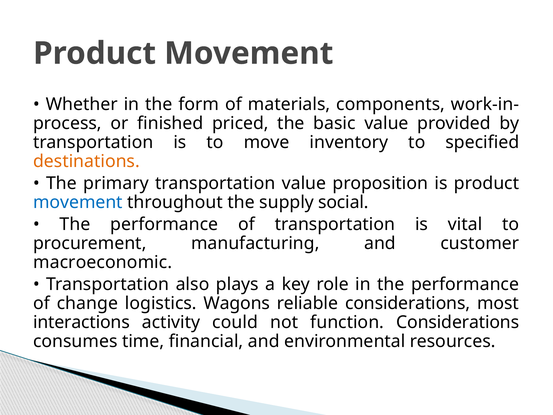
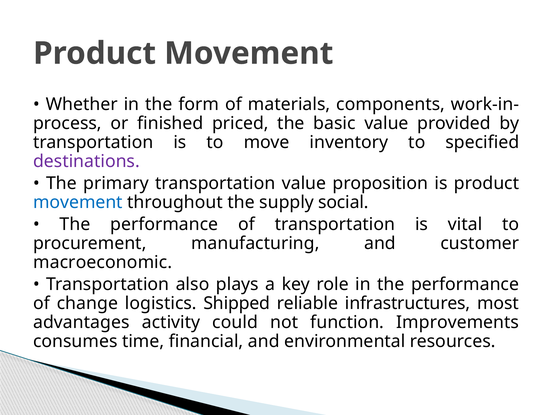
destinations colour: orange -> purple (86, 161)
Wagons: Wagons -> Shipped (237, 303)
reliable considerations: considerations -> infrastructures (408, 303)
interactions: interactions -> advantages (81, 322)
function Considerations: Considerations -> Improvements (458, 322)
